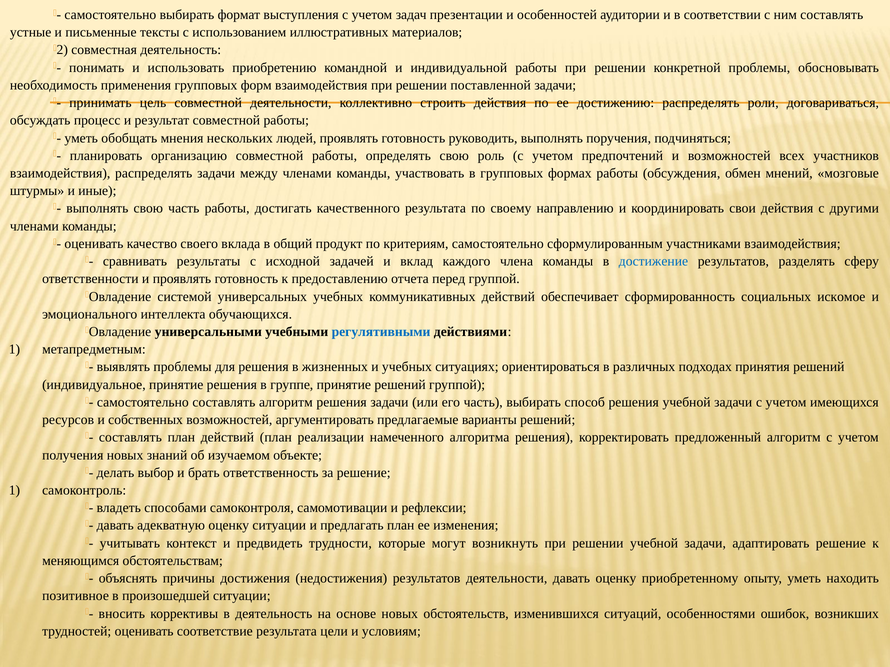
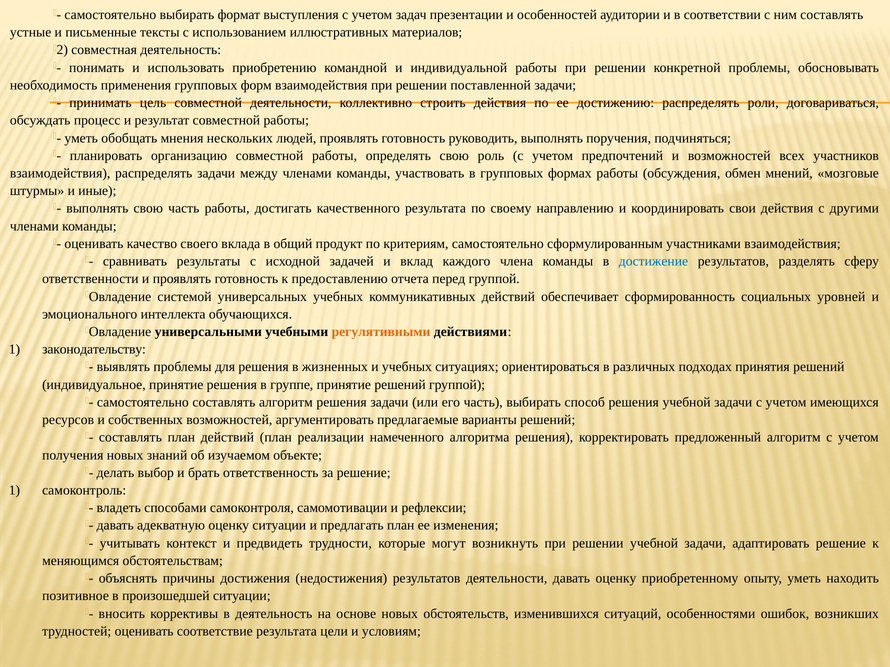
искомое: искомое -> уровней (841, 297)
регулятивными colour: blue -> orange (381, 332)
метапредметным: метапредметным -> законодательству (94, 350)
